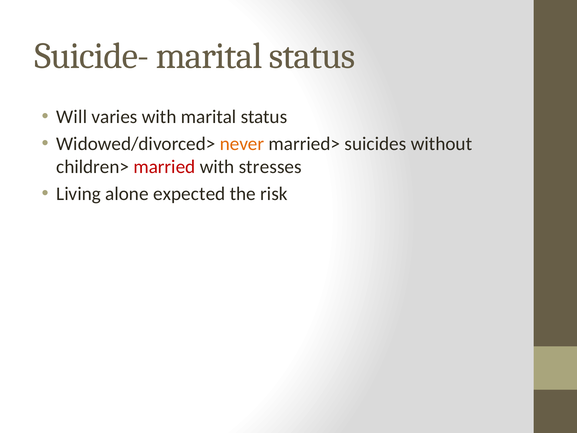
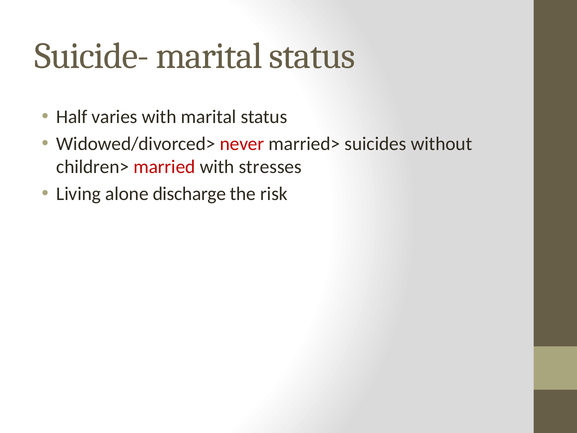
Will: Will -> Half (72, 117)
never colour: orange -> red (242, 144)
expected: expected -> discharge (189, 194)
